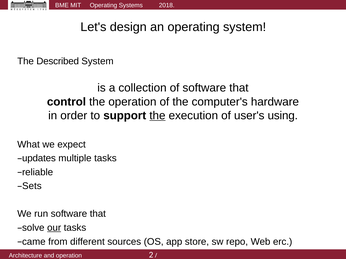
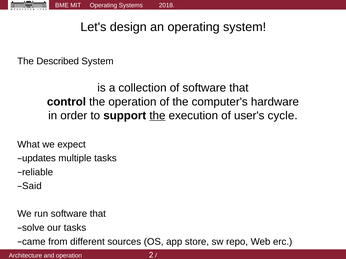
using: using -> cycle (283, 116)
Sets: Sets -> Said (32, 186)
our underline: present -> none (54, 228)
